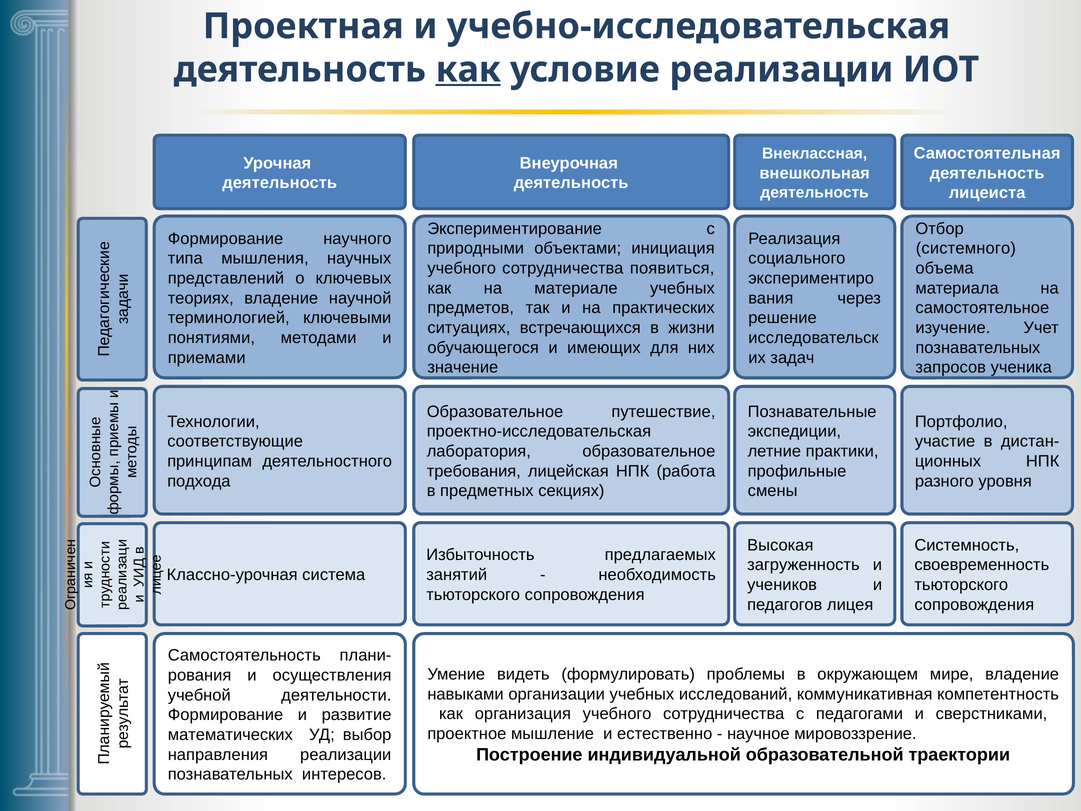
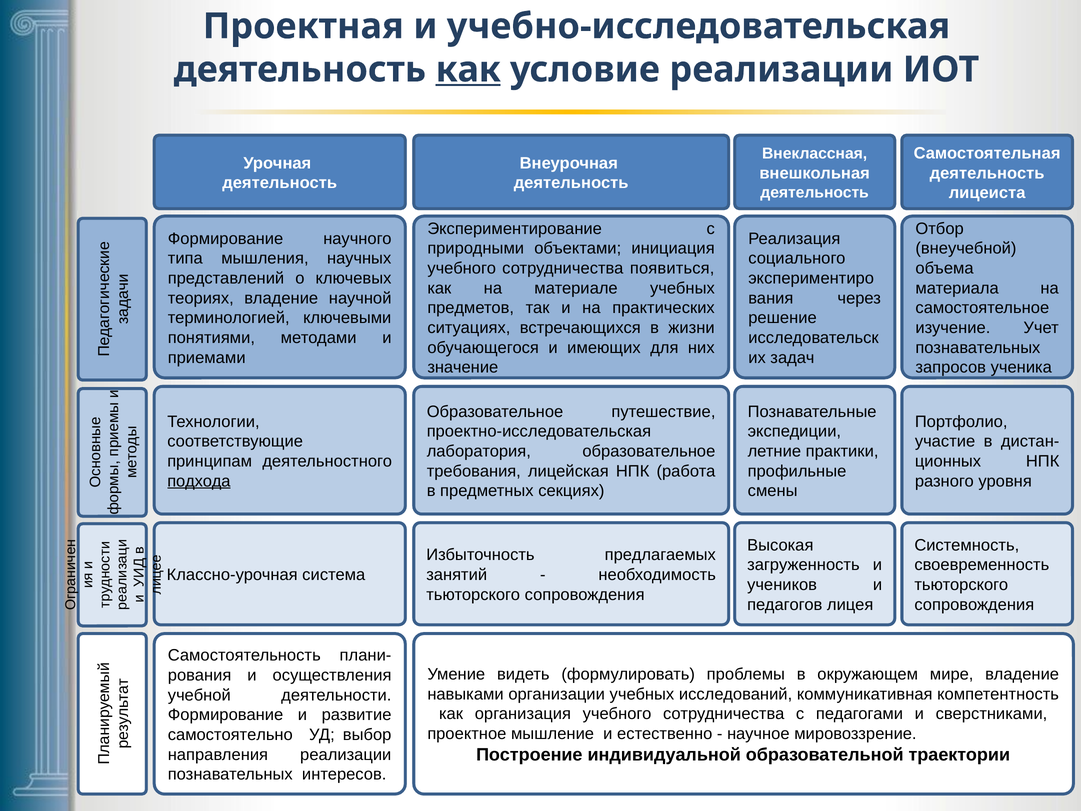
системного: системного -> внеучебной (966, 248)
подхода underline: none -> present (199, 481)
математических: математических -> самостоятельно (230, 735)
